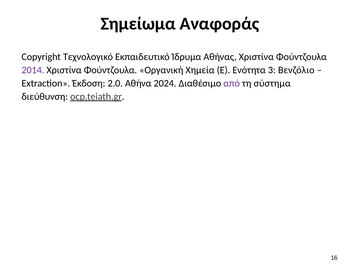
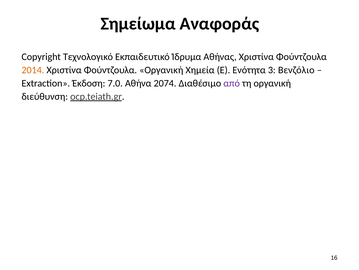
2014 colour: purple -> orange (33, 70)
2.0: 2.0 -> 7.0 (115, 83)
2024: 2024 -> 2074 (165, 83)
τη σύστημα: σύστημα -> οργανική (272, 83)
